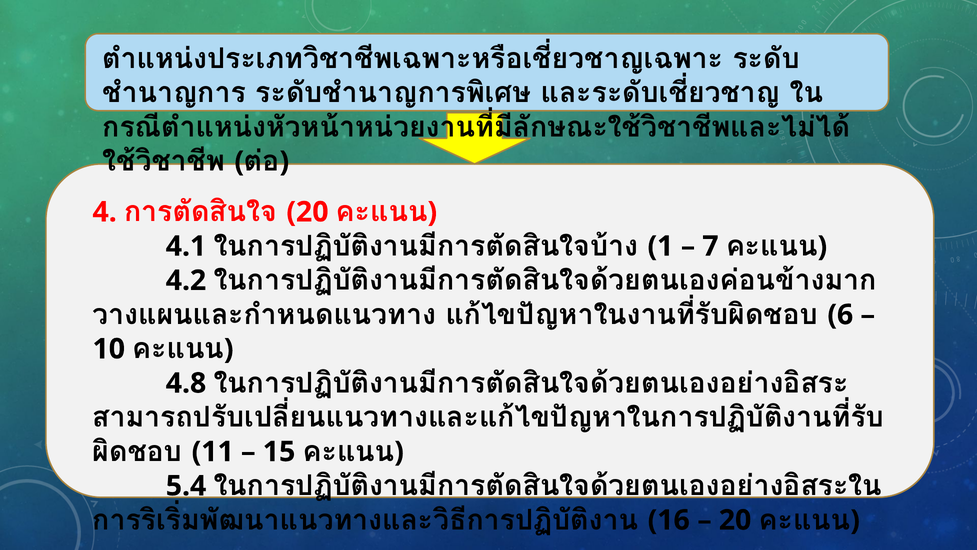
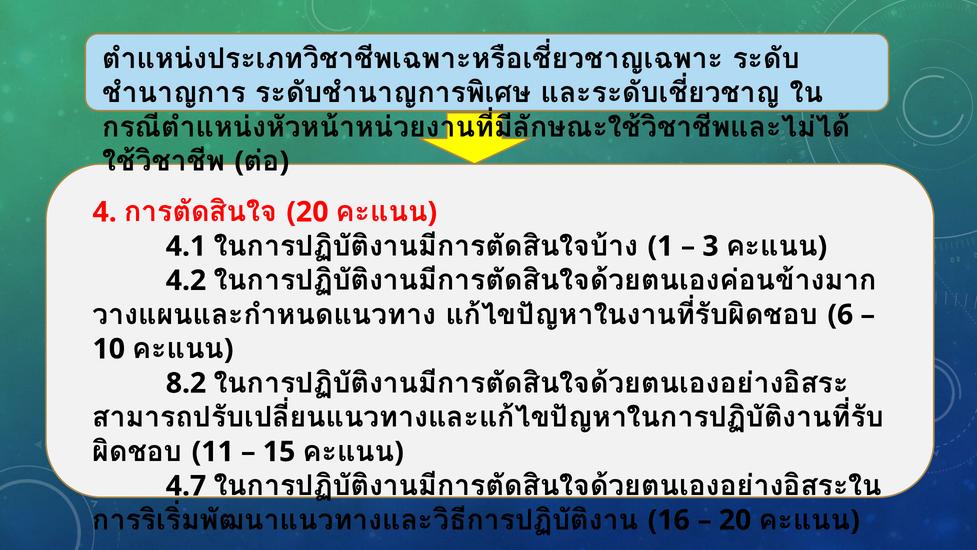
7: 7 -> 3 (710, 246)
4.8: 4.8 -> 8.2 (186, 383)
5.4: 5.4 -> 4.7 (186, 486)
